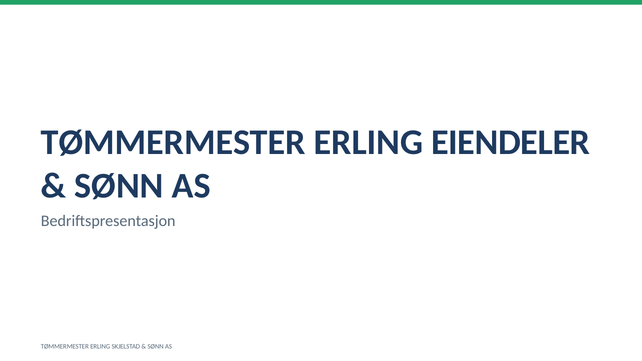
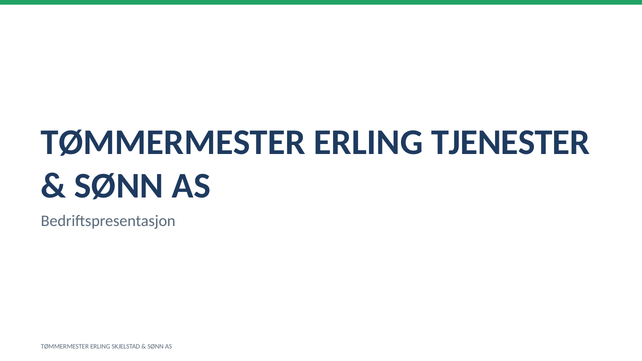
EIENDELER: EIENDELER -> TJENESTER (511, 142)
